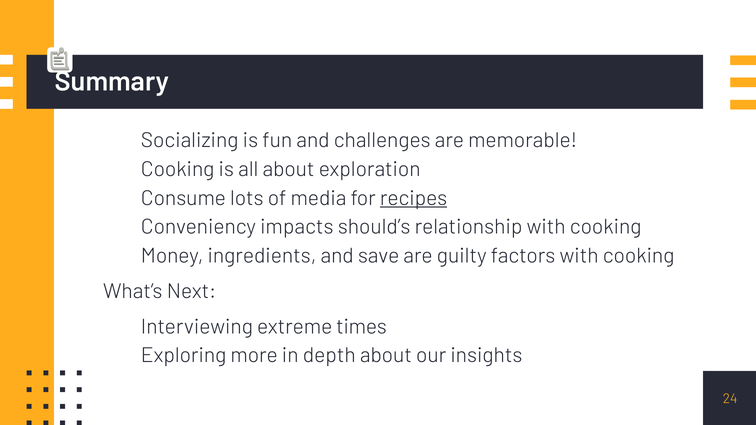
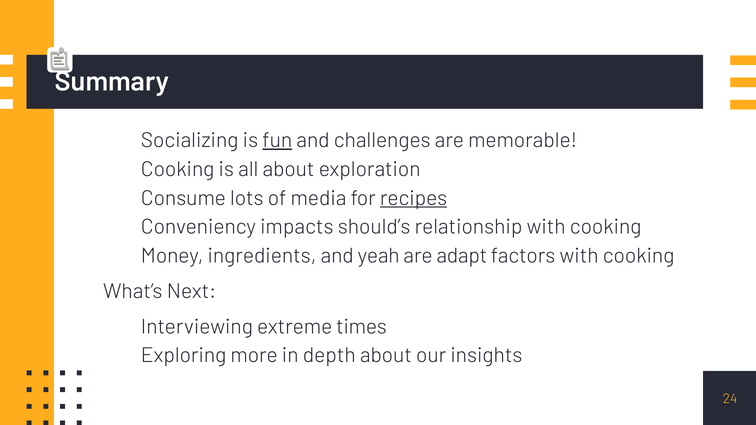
fun underline: none -> present (277, 140)
save: save -> yeah (379, 256)
guilty: guilty -> adapt (462, 256)
